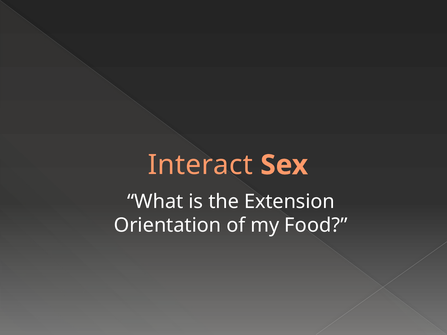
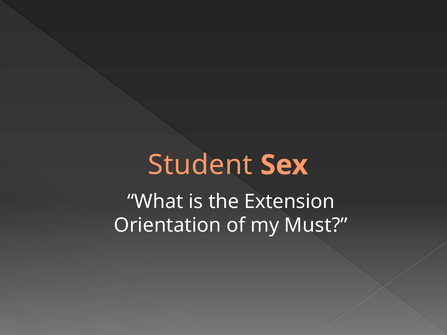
Interact: Interact -> Student (200, 165)
Food: Food -> Must (316, 226)
